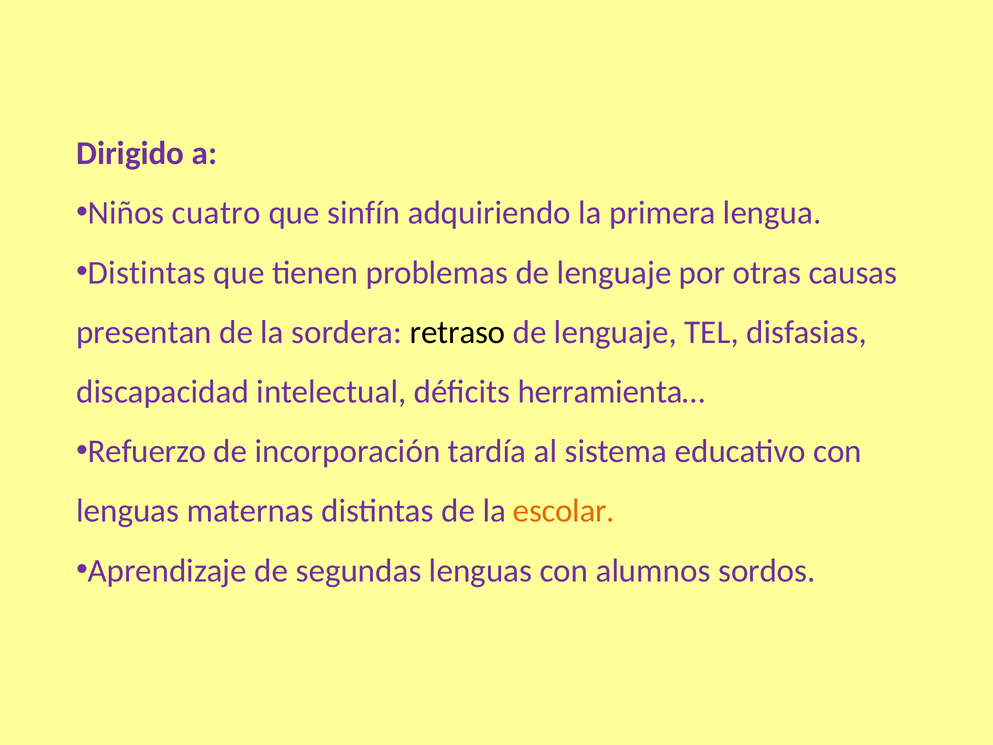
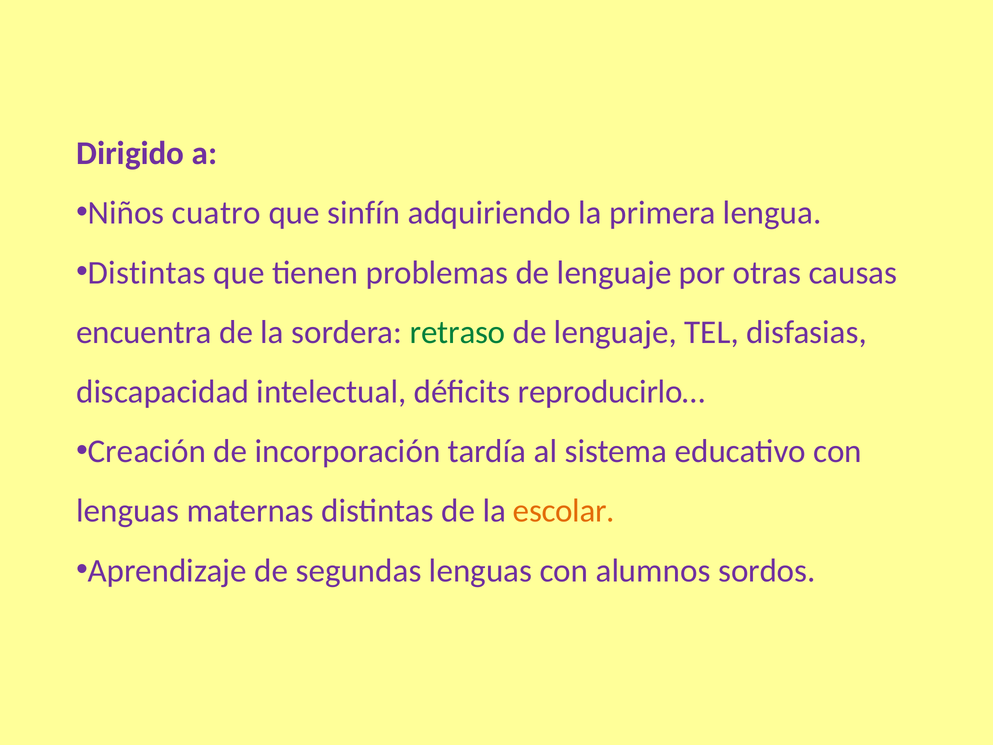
presentan: presentan -> encuentra (144, 332)
retraso colour: black -> green (458, 332)
herramienta…: herramienta… -> reproducirlo… (612, 392)
Refuerzo: Refuerzo -> Creación (147, 451)
